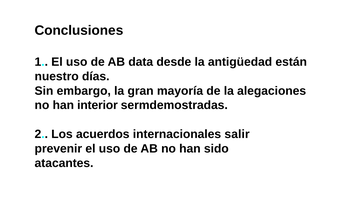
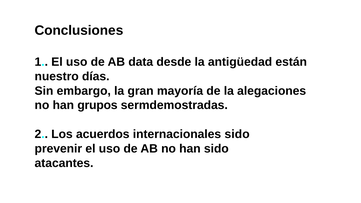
interior: interior -> grupos (97, 105)
internacionales salir: salir -> sido (237, 134)
